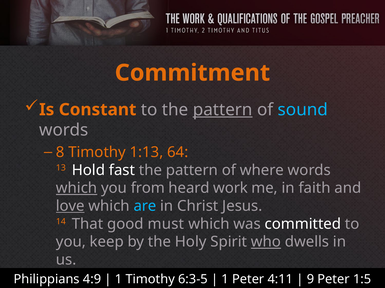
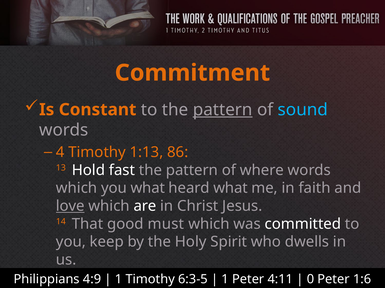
8: 8 -> 4 (60, 153)
64: 64 -> 86 (178, 153)
which underline: present -> none (77, 189)
you from: from -> what (148, 189)
heard work: work -> what (231, 189)
are colour: light blue -> white (145, 206)
who underline: present -> none (266, 242)
9: 9 -> 0 (310, 280)
1:5: 1:5 -> 1:6 (362, 280)
